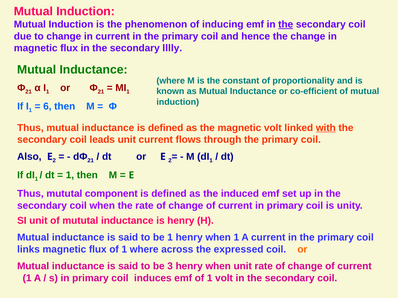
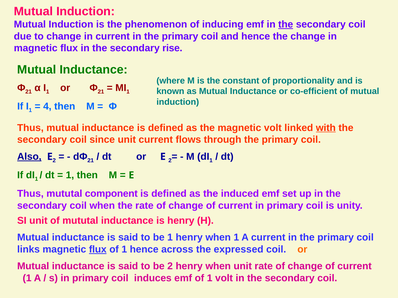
lllly: lllly -> rise (172, 48)
6: 6 -> 4 (47, 106)
leads: leads -> since (102, 140)
Also underline: none -> present (29, 157)
flux underline: none -> present (98, 250)
1 where: where -> hence (144, 250)
be 3: 3 -> 2 (170, 267)
